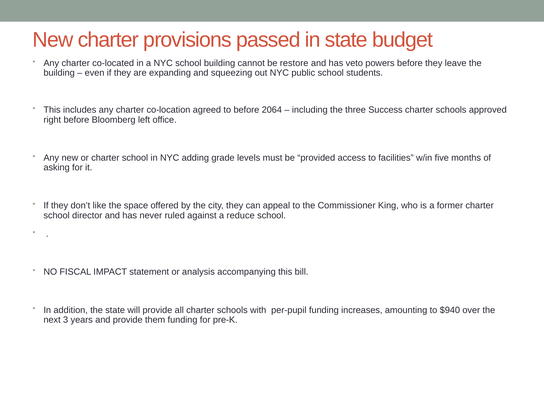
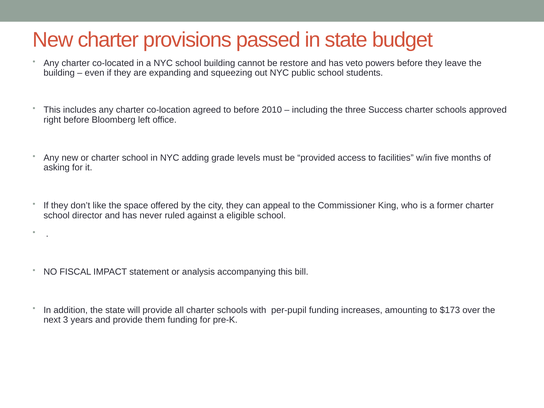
2064: 2064 -> 2010 (272, 110)
reduce: reduce -> eligible (241, 215)
$940: $940 -> $173 (450, 310)
